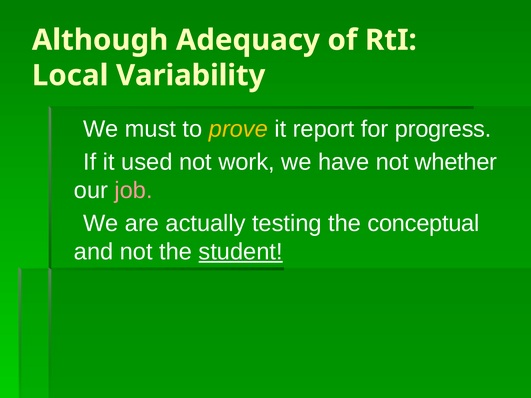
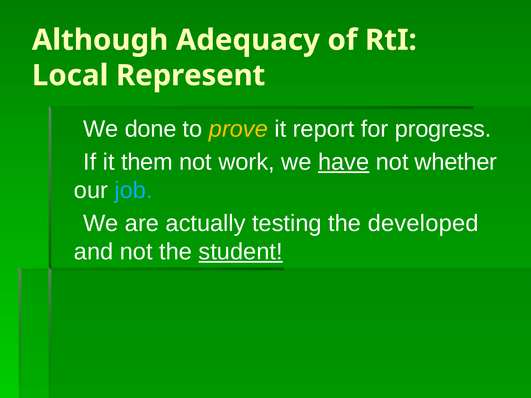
Variability: Variability -> Represent (191, 76)
must: must -> done (151, 129)
used: used -> them (147, 162)
have underline: none -> present (344, 162)
job colour: pink -> light blue (134, 190)
conceptual: conceptual -> developed (423, 224)
